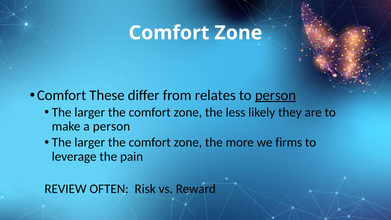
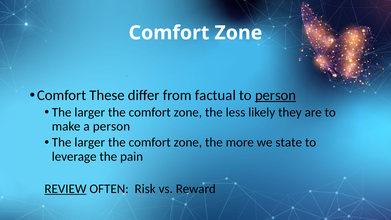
relates: relates -> factual (215, 95)
firms: firms -> state (289, 142)
REVIEW underline: none -> present (66, 189)
